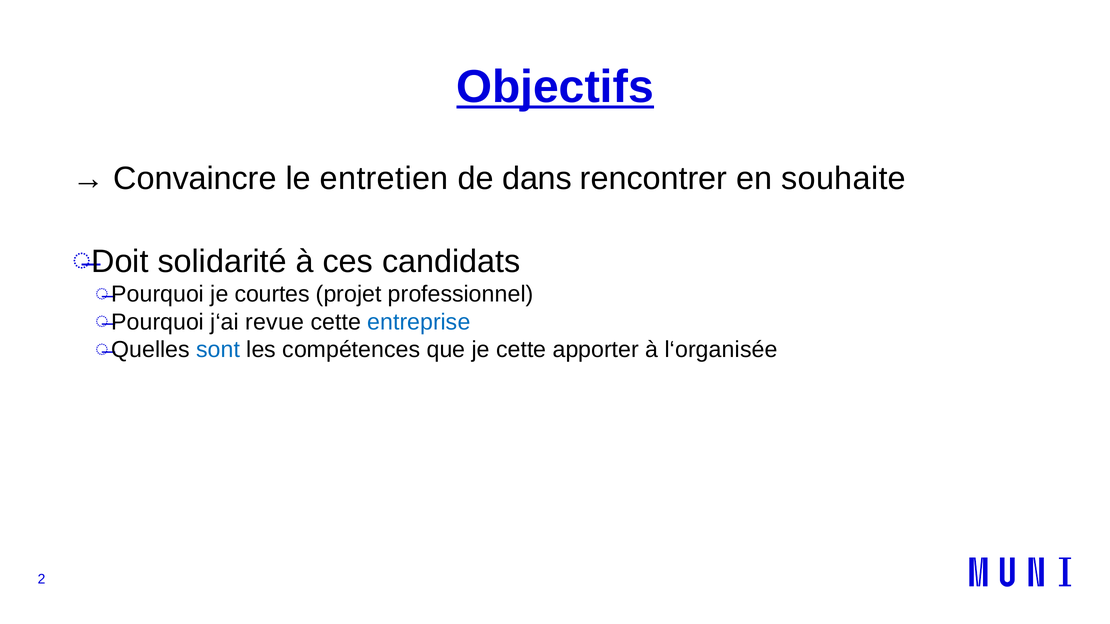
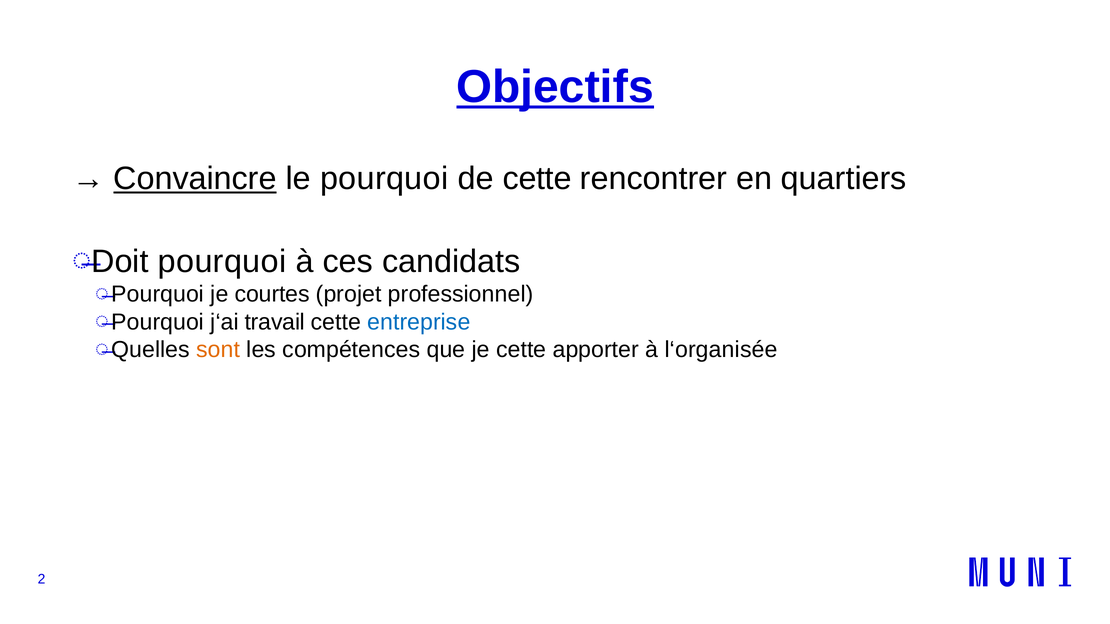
Convaincre underline: none -> present (195, 178)
le entretien: entretien -> pourquoi (384, 178)
de dans: dans -> cette (537, 178)
souhaite: souhaite -> quartiers (844, 178)
Doit solidarité: solidarité -> pourquoi (222, 262)
revue: revue -> travail (275, 322)
sont colour: blue -> orange (218, 350)
